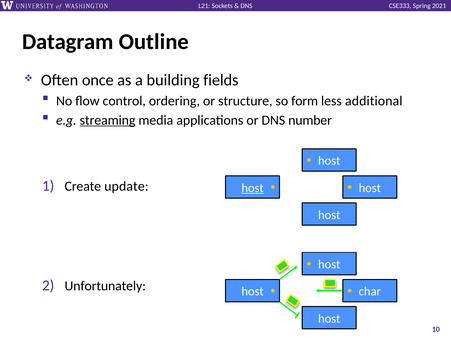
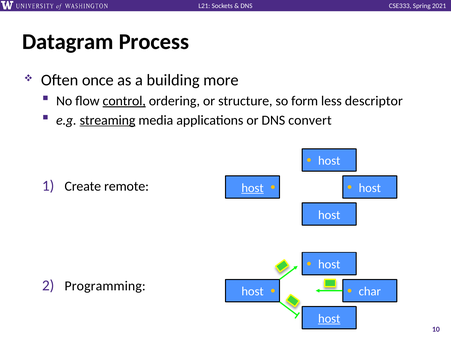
Outline: Outline -> Process (154, 42)
fields: fields -> more (221, 80)
control underline: none -> present (124, 101)
additional: additional -> descriptor (374, 101)
number: number -> convert (310, 120)
update: update -> remote (127, 186)
Unfortunately: Unfortunately -> Programming (105, 286)
host underline: none -> present (329, 319)
